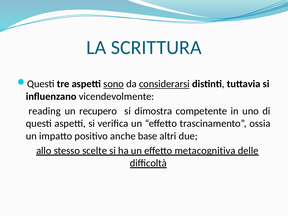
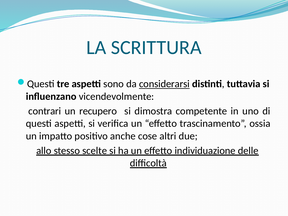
sono underline: present -> none (114, 84)
reading: reading -> contrari (45, 111)
base: base -> cose (148, 136)
metacognitiva: metacognitiva -> individuazione (205, 151)
